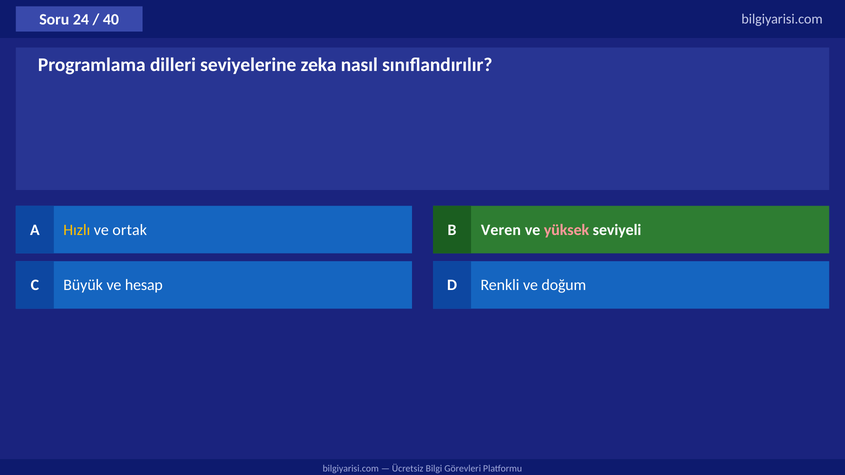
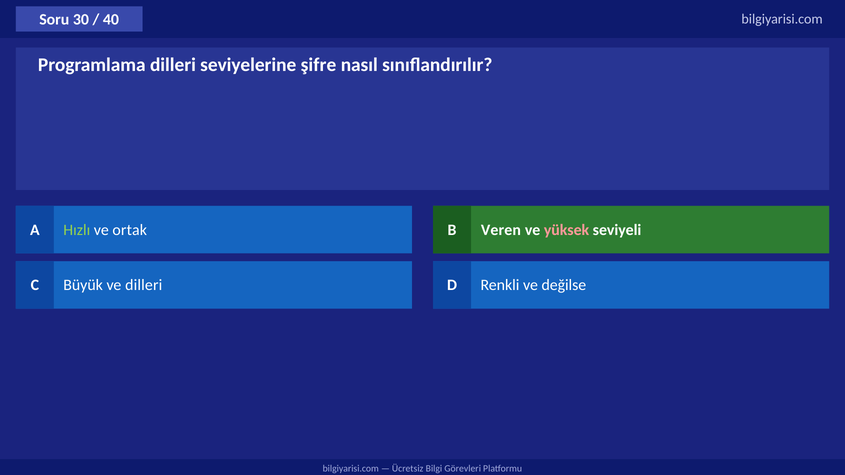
24: 24 -> 30 (81, 19)
zeka: zeka -> şifre (318, 65)
Hızlı colour: yellow -> light green (77, 230)
ve hesap: hesap -> dilleri (144, 285)
doğum: doğum -> değilse (564, 285)
